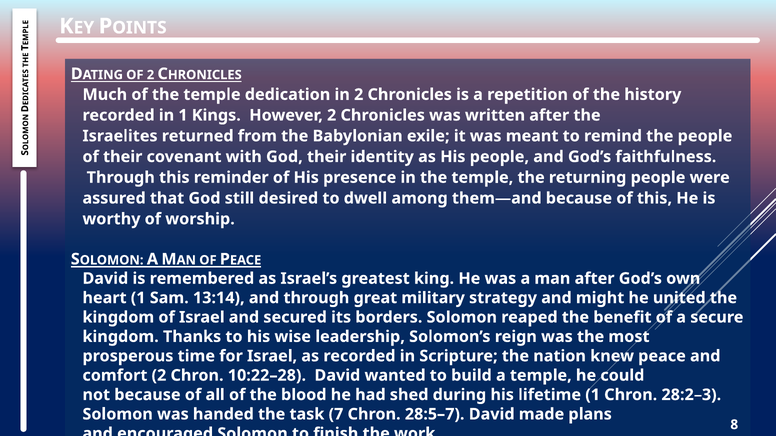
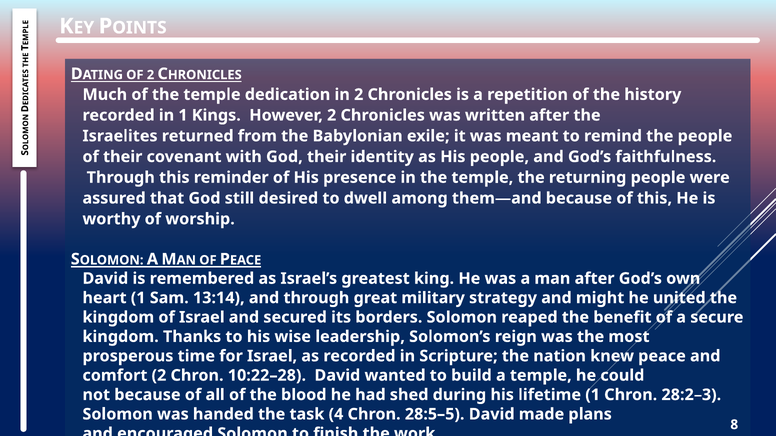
7: 7 -> 4 (336, 415)
28:5–7: 28:5–7 -> 28:5–5 (435, 415)
